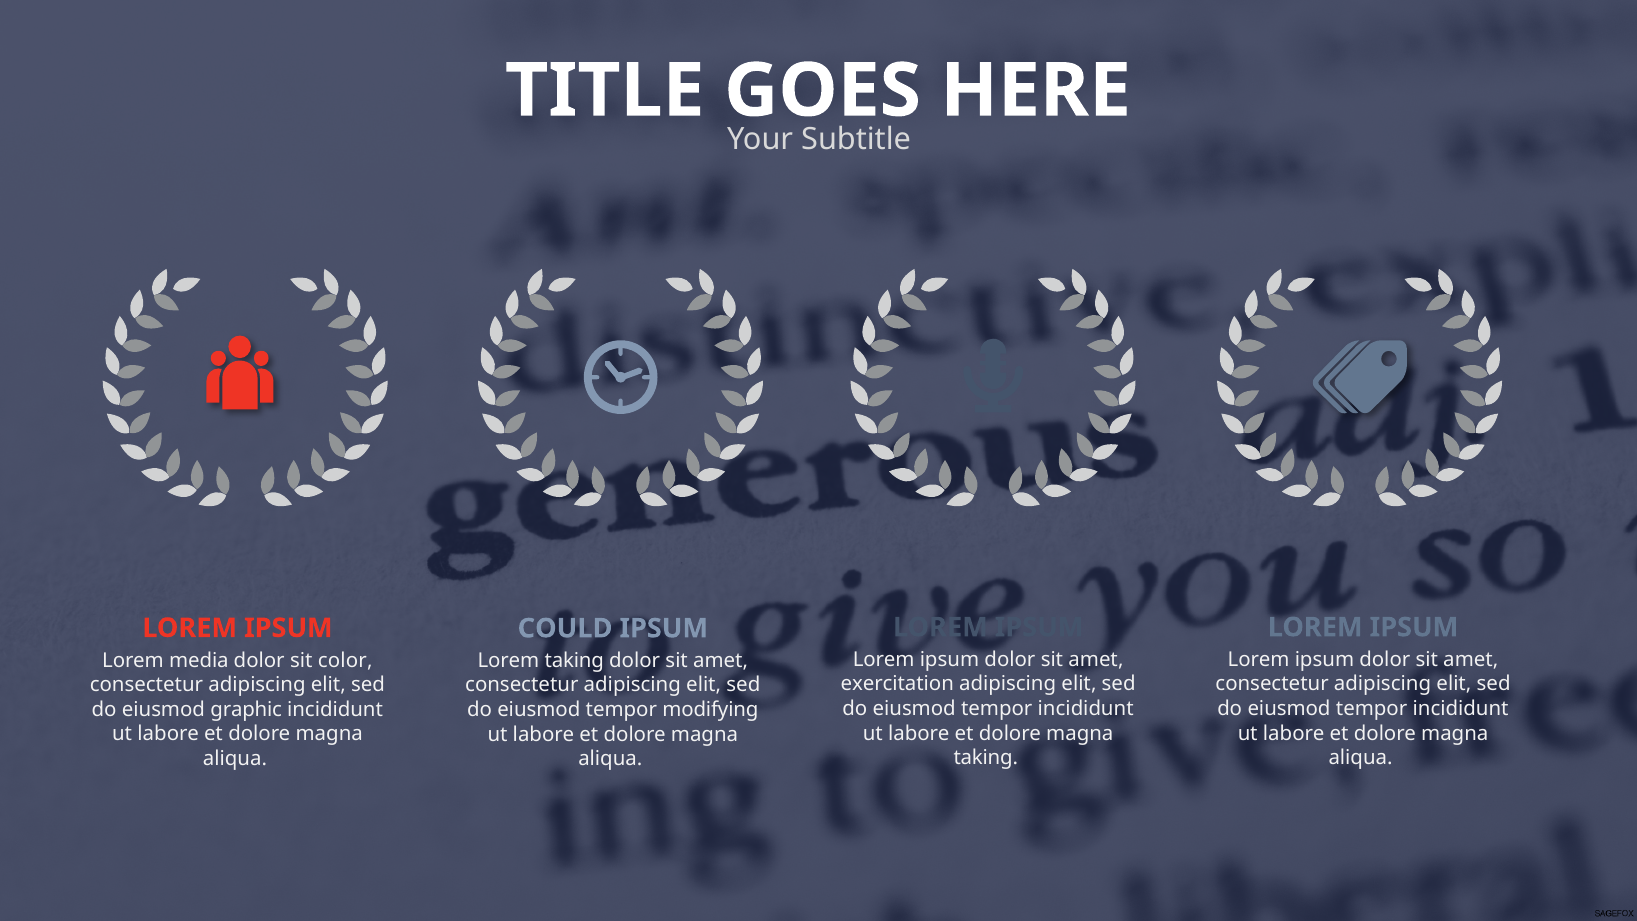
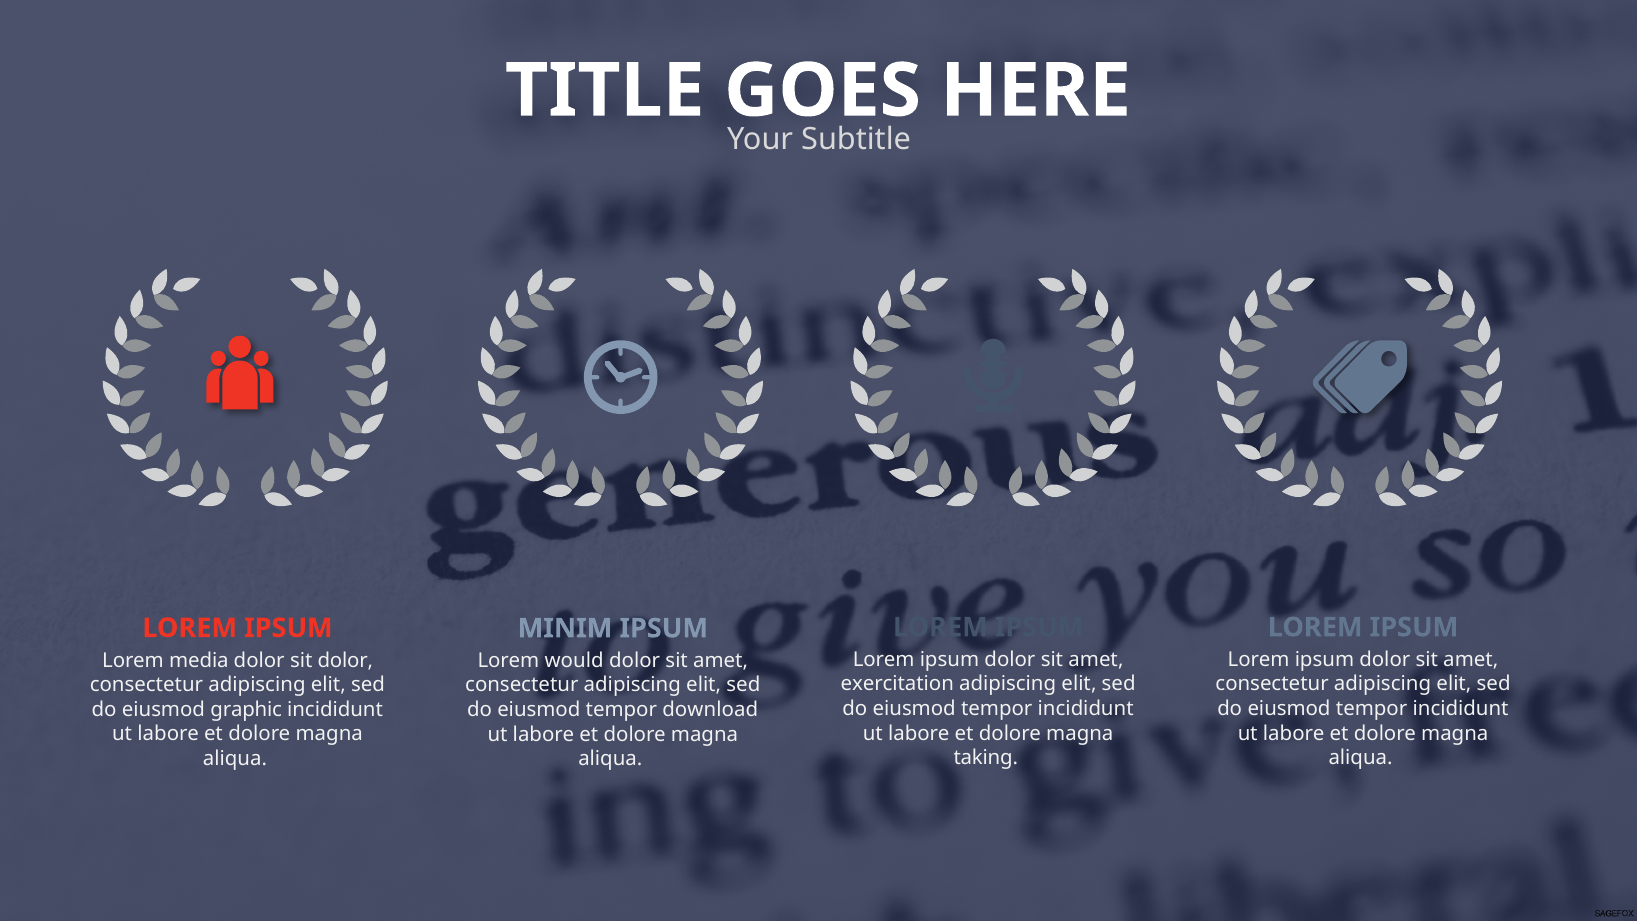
COULD: COULD -> MINIM (565, 628)
sit color: color -> dolor (345, 660)
Lorem taking: taking -> would (574, 661)
modifying: modifying -> download (710, 710)
